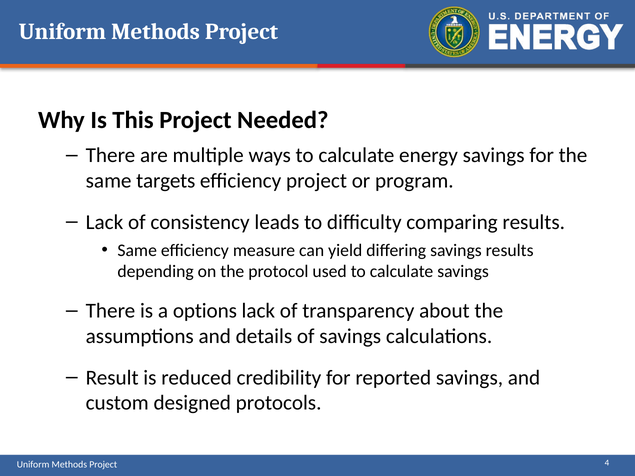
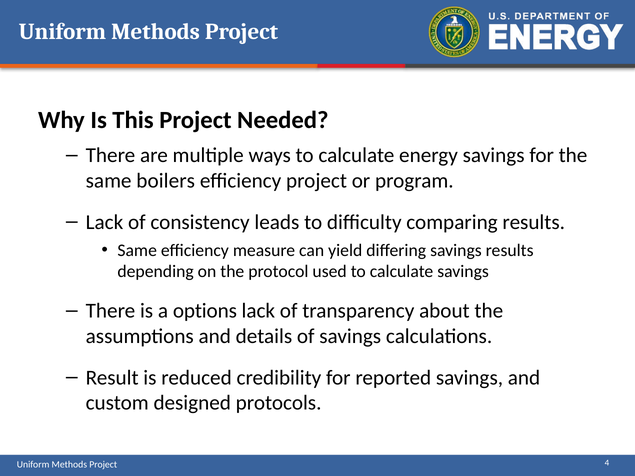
targets: targets -> boilers (166, 181)
